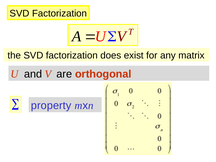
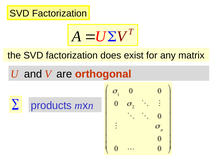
property: property -> products (51, 105)
